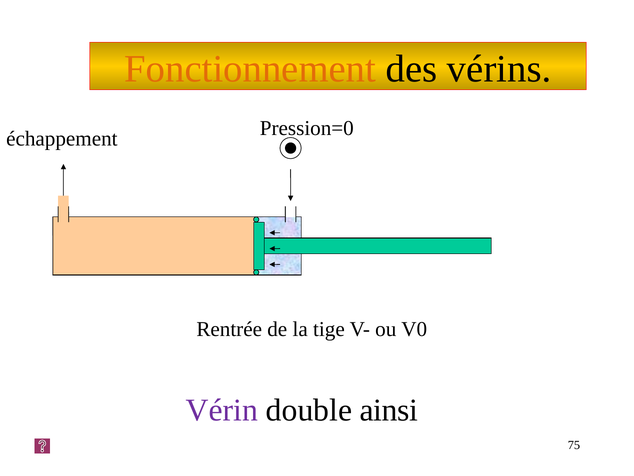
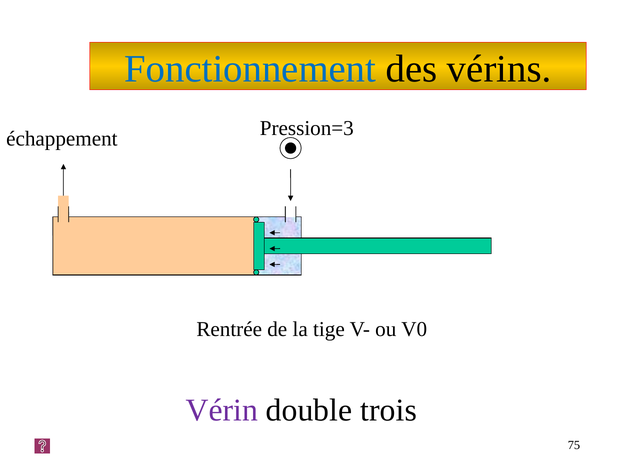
Fonctionnement colour: orange -> blue (250, 69)
Pression=0: Pression=0 -> Pression=3 (307, 128)
ainsi: ainsi -> trois (389, 410)
